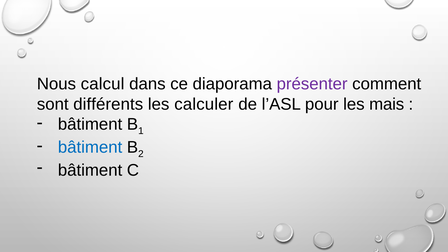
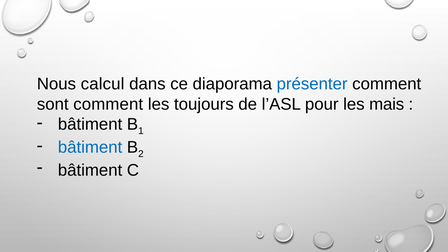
présenter colour: purple -> blue (312, 84)
sont différents: différents -> comment (108, 104)
calculer: calculer -> toujours (204, 104)
